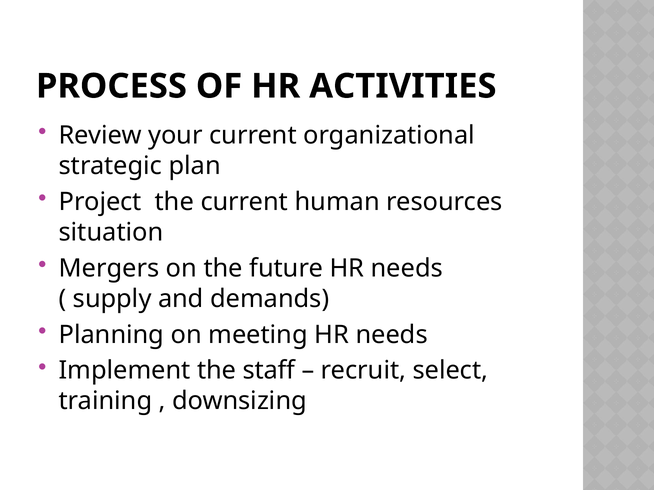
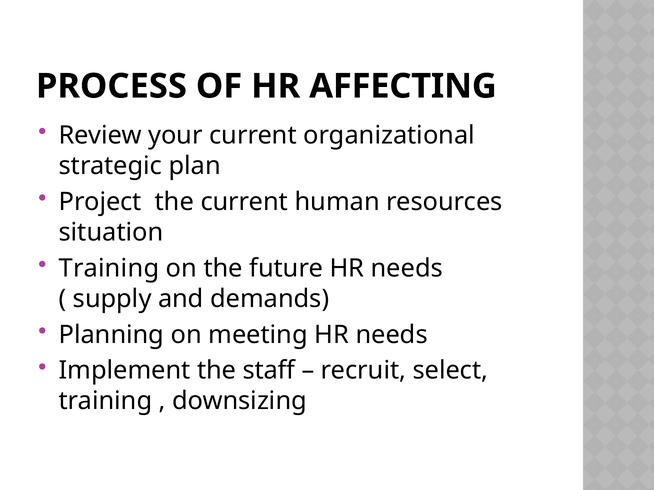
ACTIVITIES: ACTIVITIES -> AFFECTING (403, 86)
Mergers: Mergers -> Training (109, 268)
